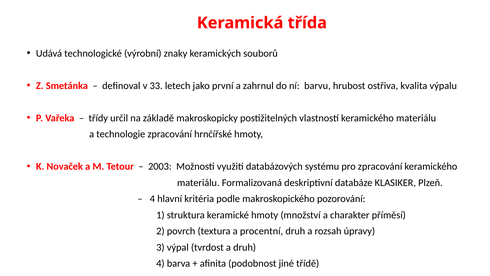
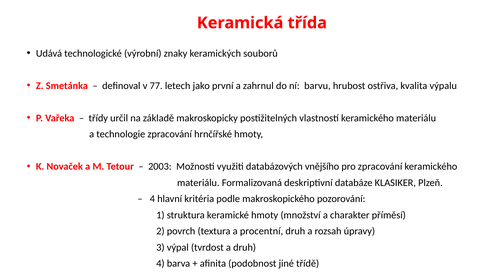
33: 33 -> 77 (156, 86)
systému: systému -> vnějšího (322, 166)
